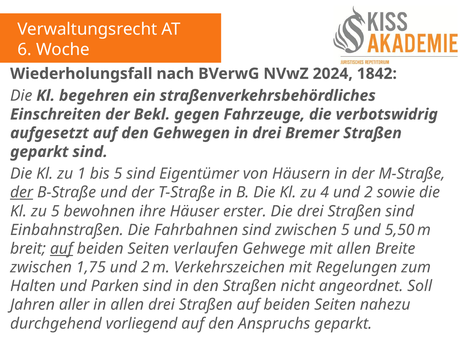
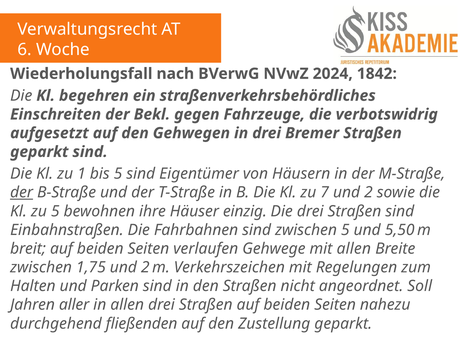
4: 4 -> 7 (325, 192)
erster: erster -> einzig (245, 211)
auf underline: present -> none (61, 249)
vorliegend: vorliegend -> fließenden (142, 324)
Anspruchs: Anspruchs -> Zustellung (274, 324)
